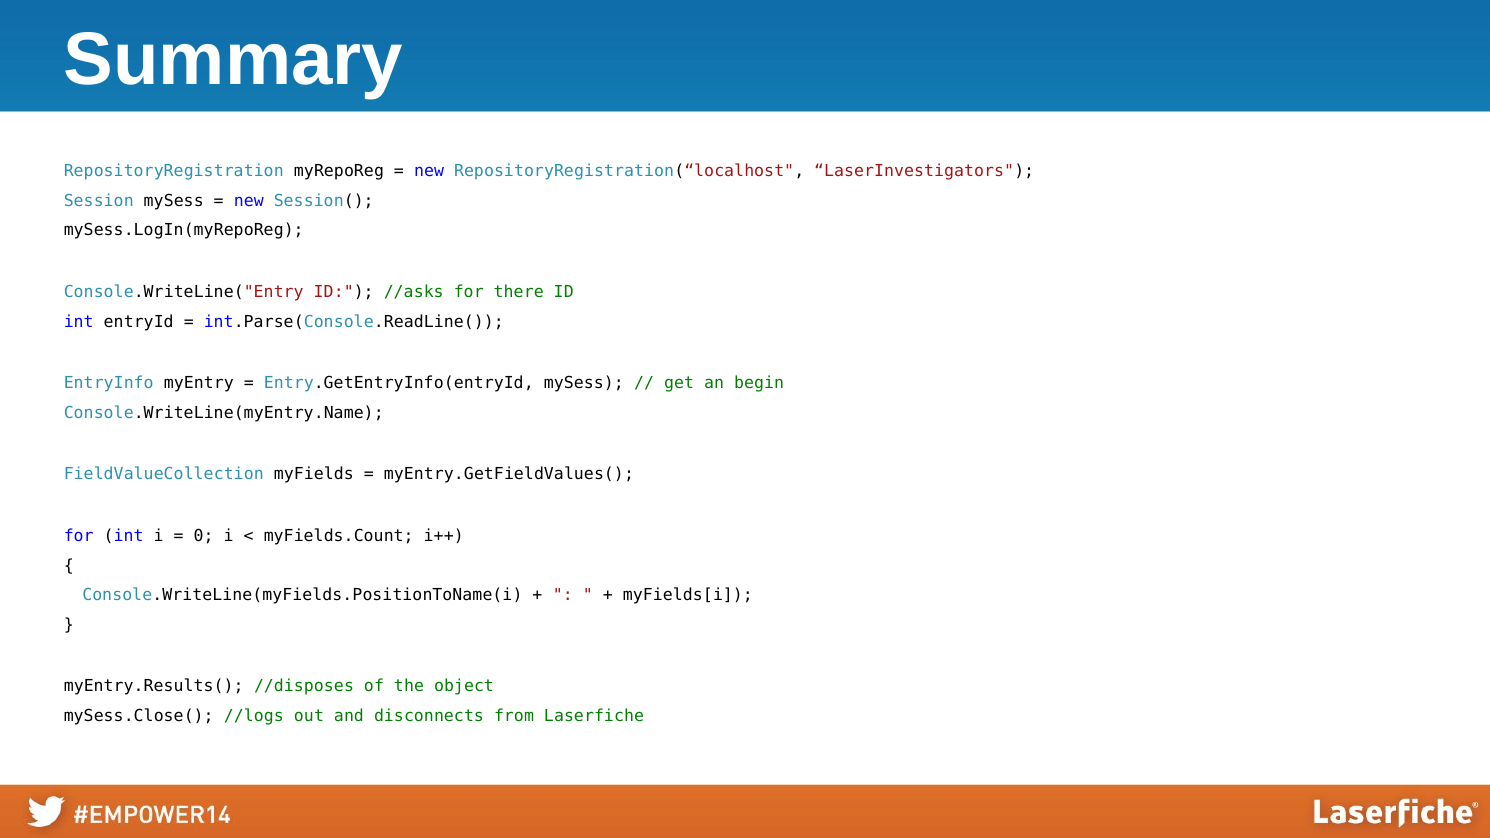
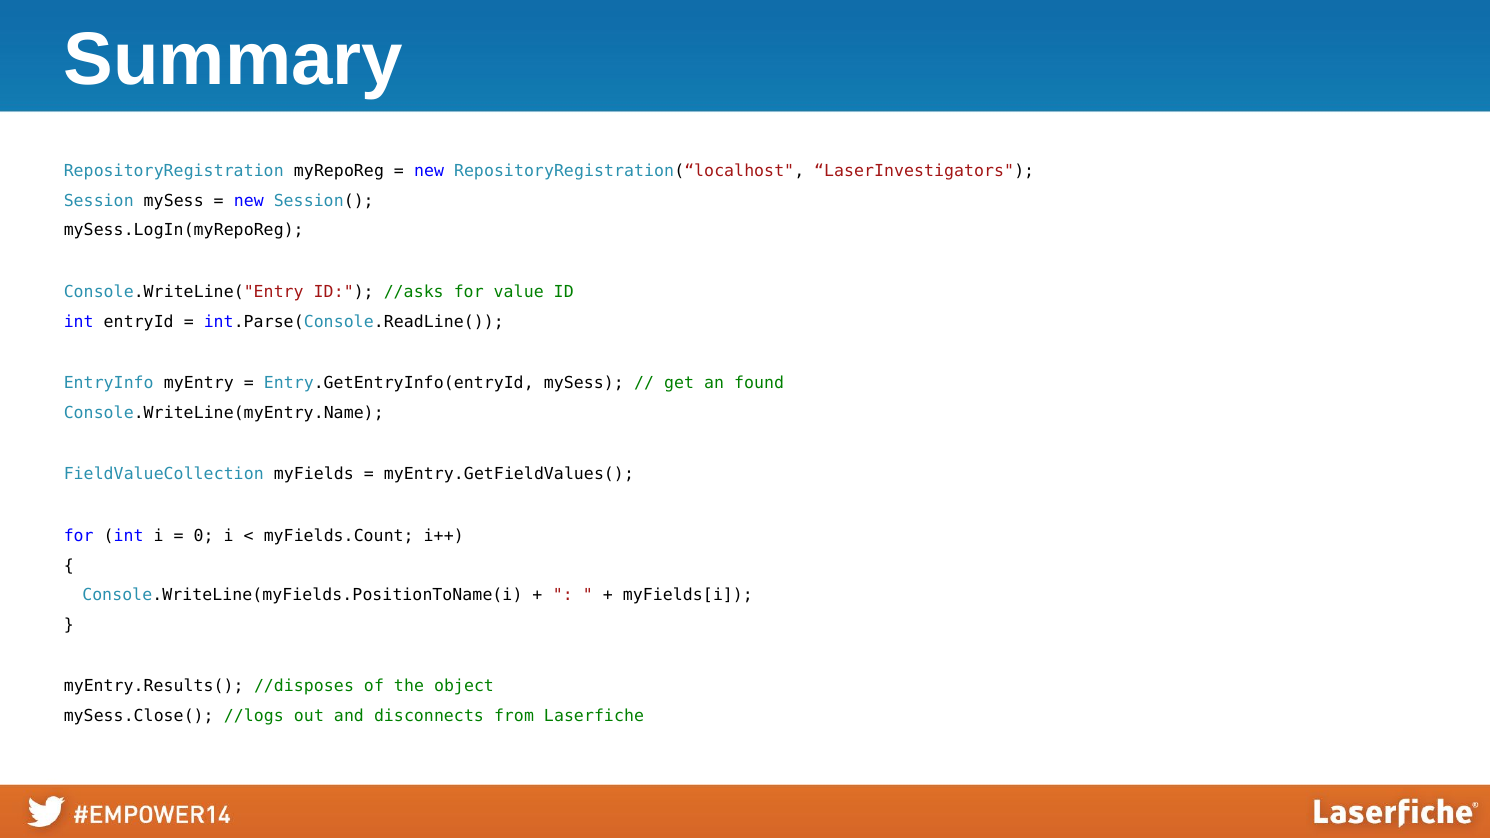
there: there -> value (519, 292)
begin: begin -> found (759, 383)
